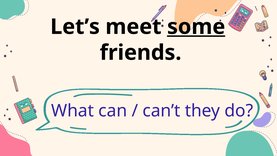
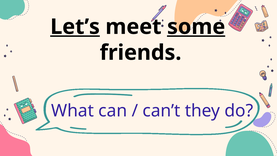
Let’s underline: none -> present (75, 27)
